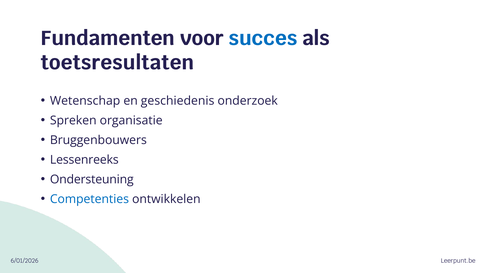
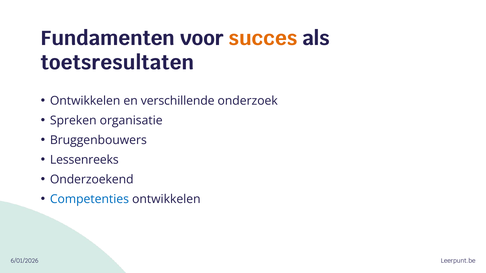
succes colour: blue -> orange (263, 39)
Wetenschap: Wetenschap -> Ontwikkelen (85, 101)
geschiedenis: geschiedenis -> verschillende (178, 101)
Ondersteuning: Ondersteuning -> Onderzoekend (92, 180)
